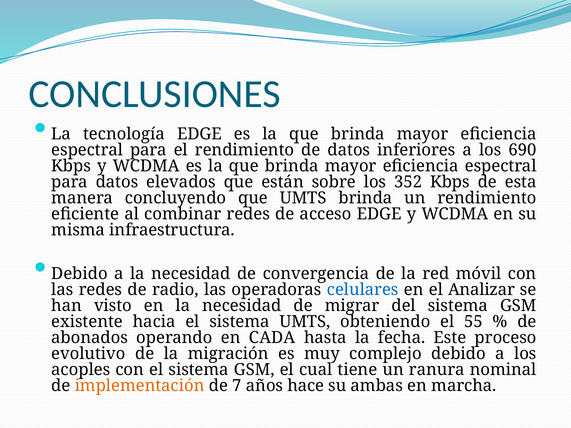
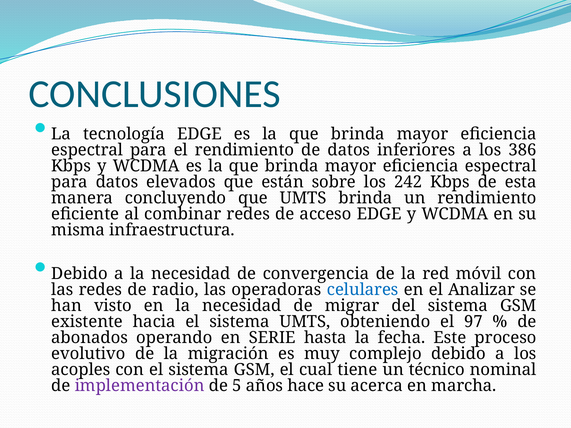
690: 690 -> 386 (523, 150)
352: 352 -> 242 (408, 182)
55: 55 -> 97 (473, 322)
CADA: CADA -> SERIE (272, 338)
ranura: ranura -> técnico (437, 370)
implementación colour: orange -> purple (140, 386)
7: 7 -> 5 (237, 386)
ambas: ambas -> acerca (377, 386)
